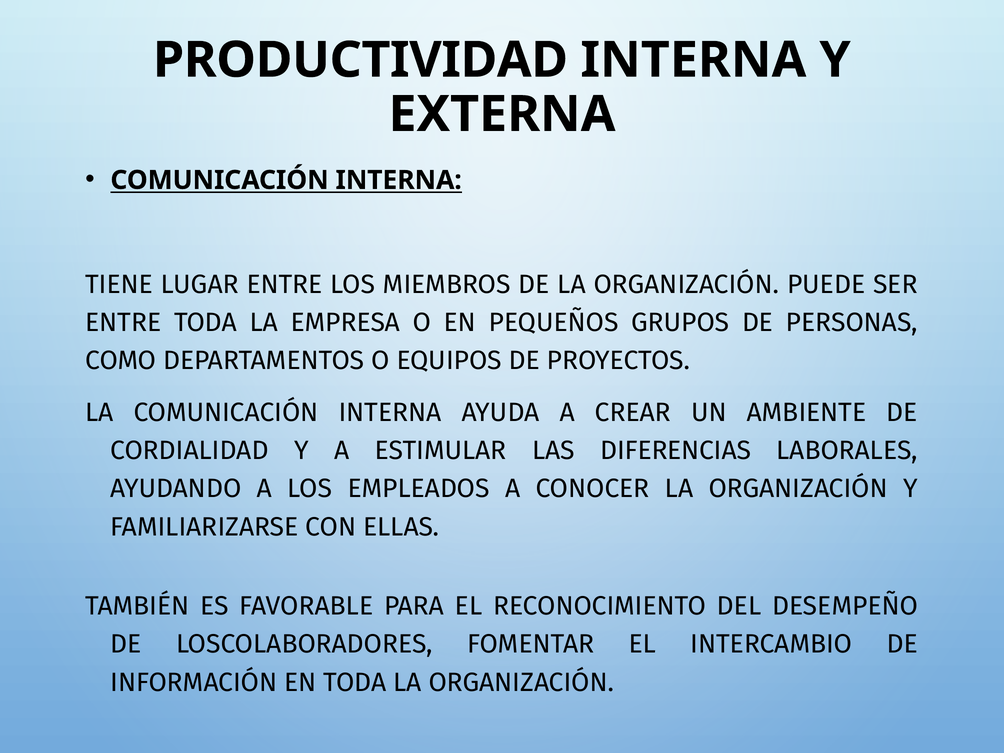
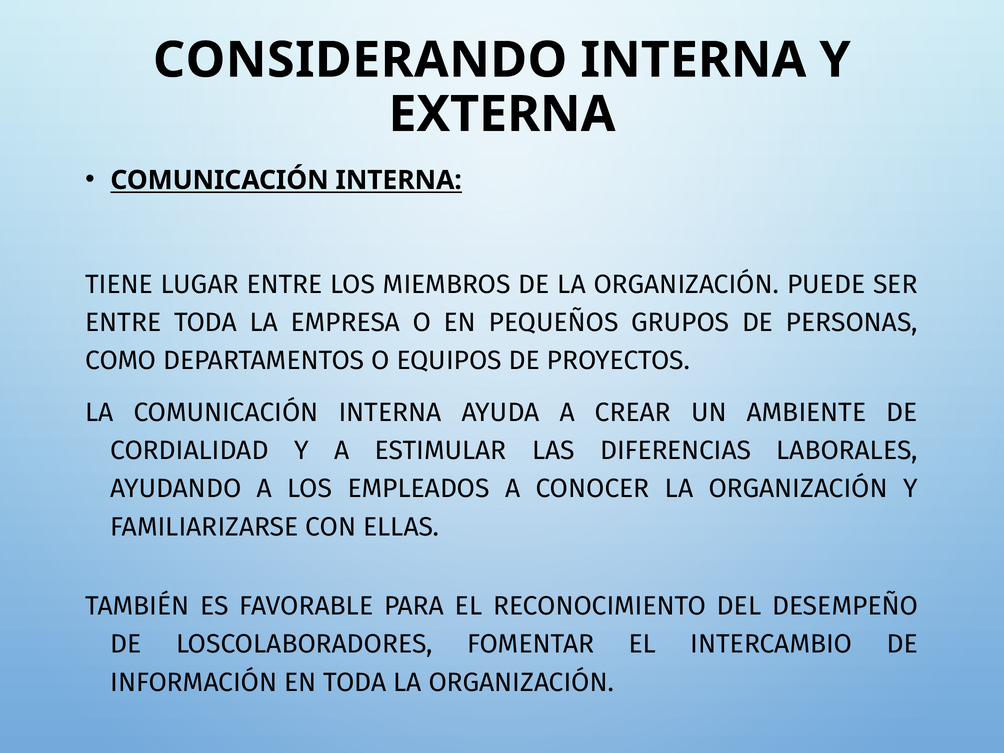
PRODUCTIVIDAD: PRODUCTIVIDAD -> CONSIDERANDO (360, 60)
